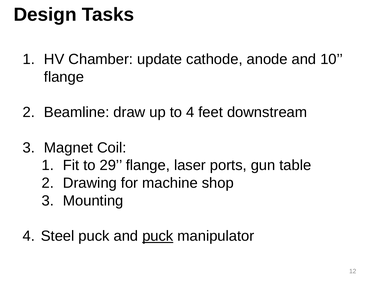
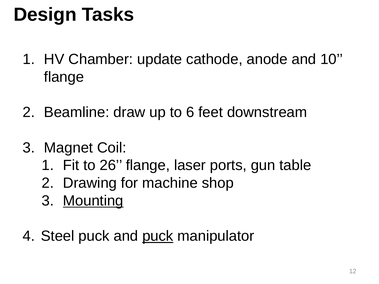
to 4: 4 -> 6 (190, 112)
29: 29 -> 26 (111, 166)
Mounting underline: none -> present (93, 201)
